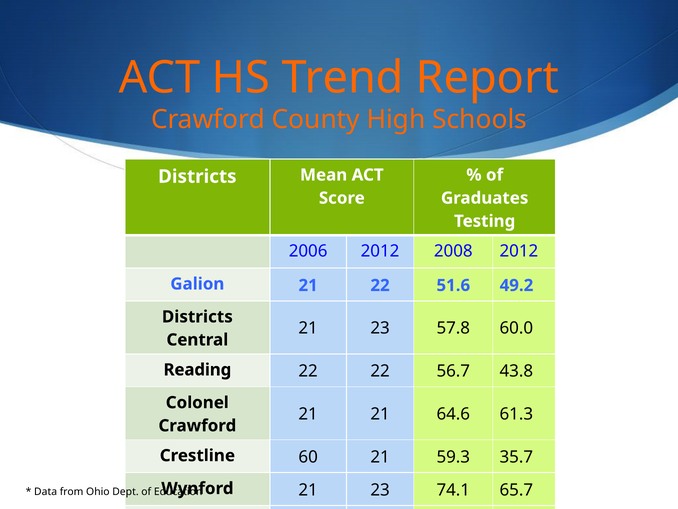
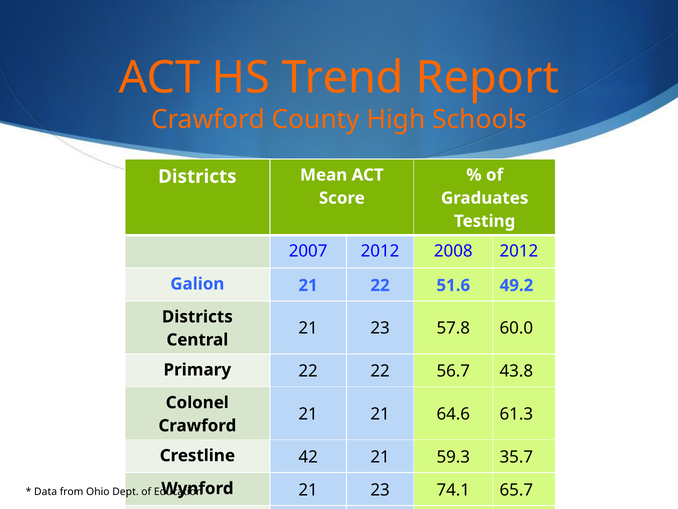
2006: 2006 -> 2007 (308, 251)
Reading: Reading -> Primary (197, 369)
60: 60 -> 42 (308, 457)
